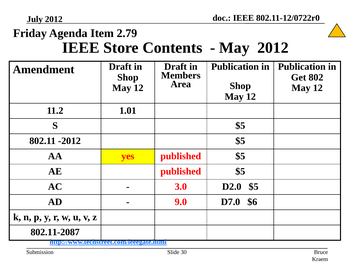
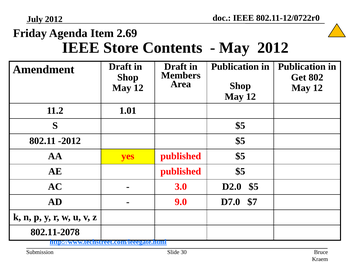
2.79: 2.79 -> 2.69 (127, 33)
$6: $6 -> $7 (252, 202)
802.11-2087: 802.11-2087 -> 802.11-2078 (55, 232)
